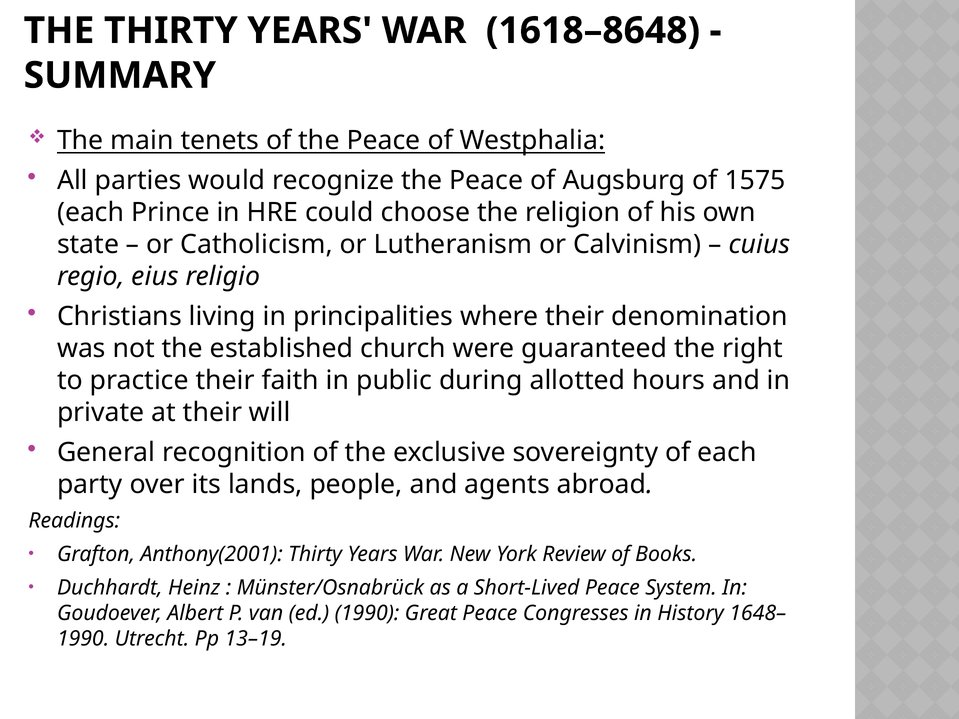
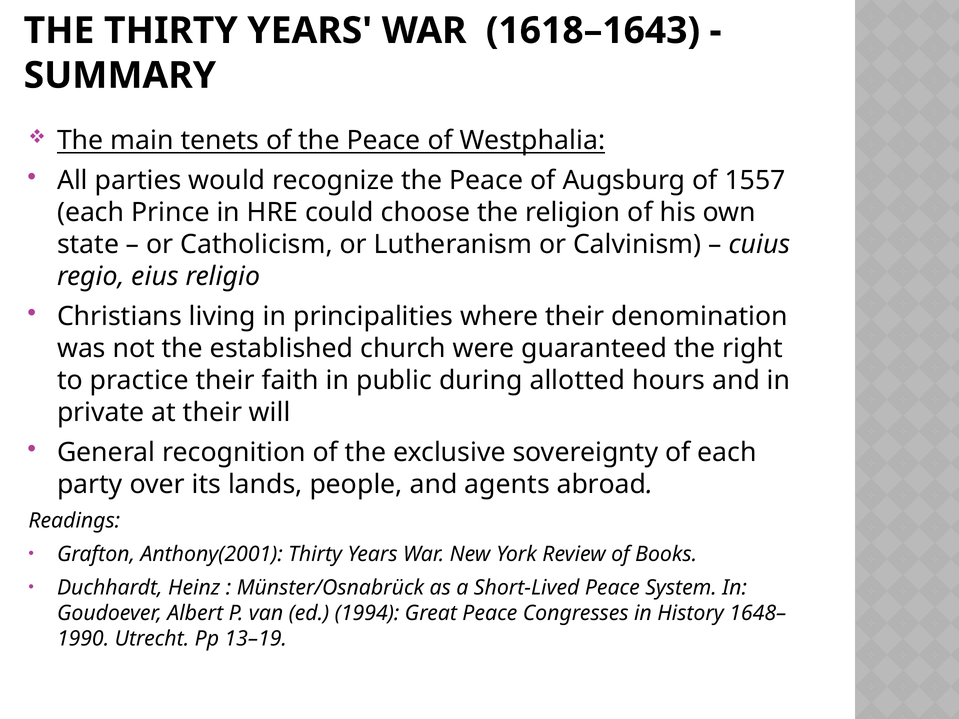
1618–8648: 1618–8648 -> 1618–1643 (593, 31)
1575: 1575 -> 1557 (755, 181)
ed 1990: 1990 -> 1994 (367, 613)
